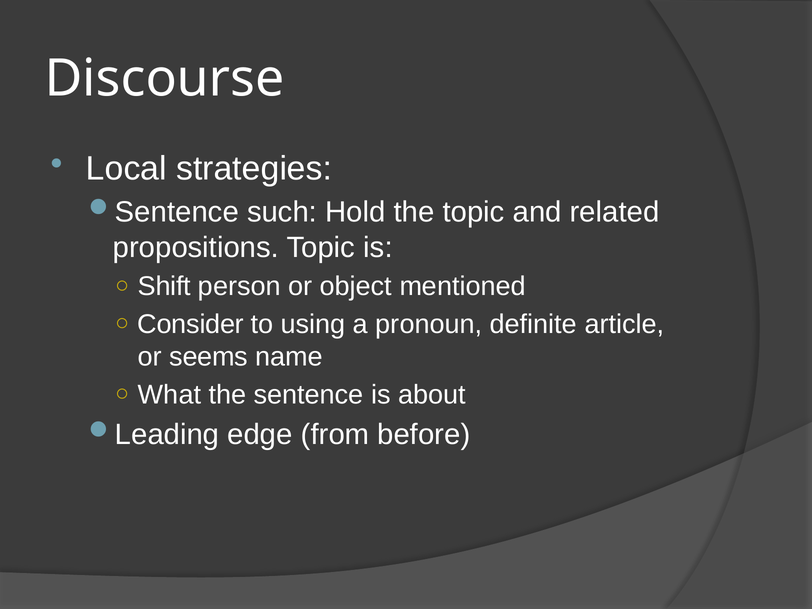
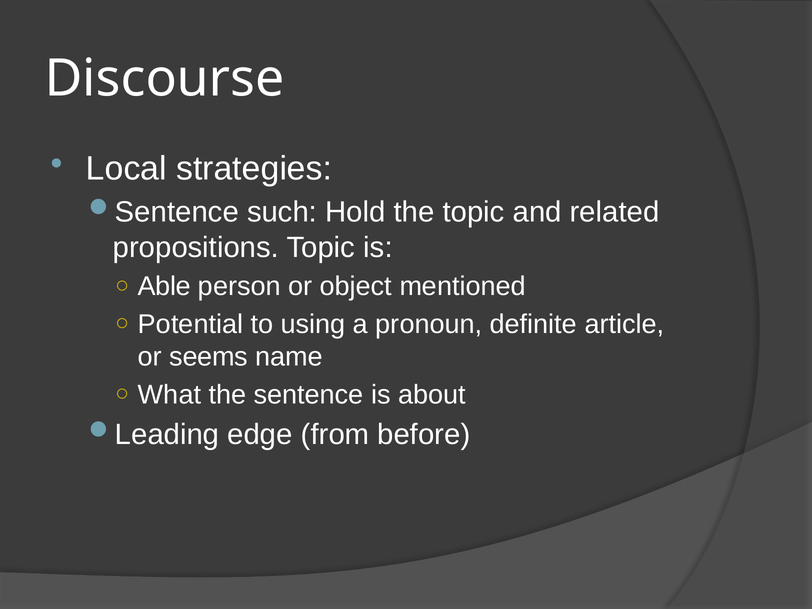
Shift: Shift -> Able (164, 286)
Consider: Consider -> Potential (191, 324)
